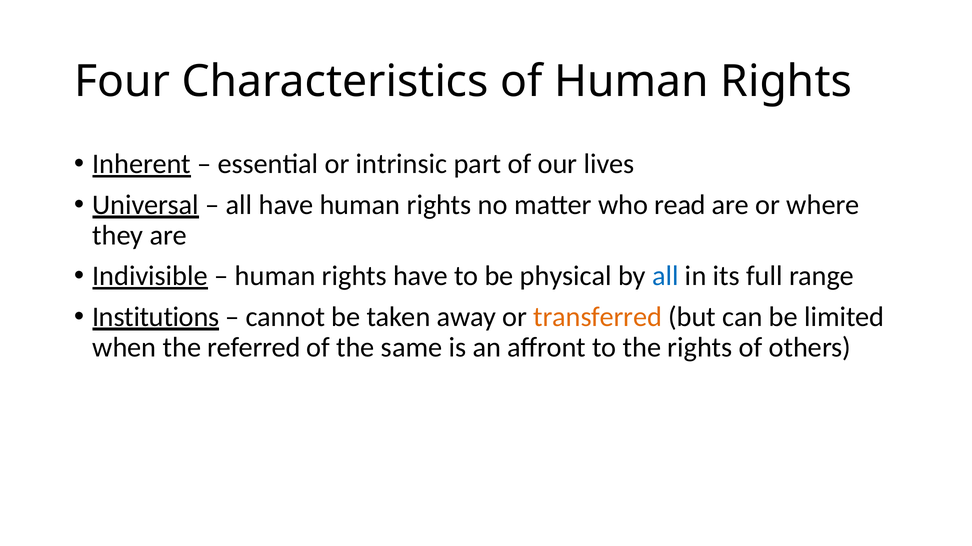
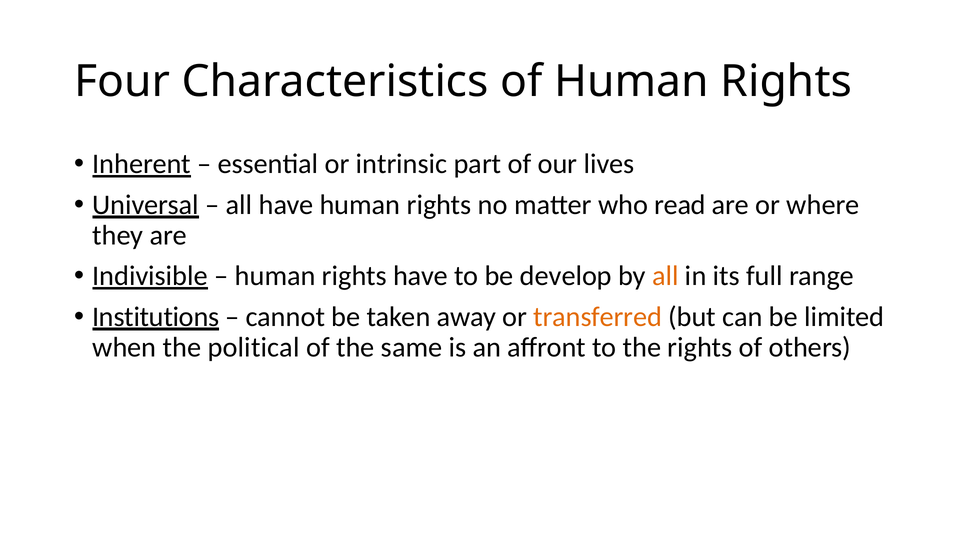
physical: physical -> develop (566, 276)
all colour: blue -> orange (665, 276)
referred: referred -> political (254, 348)
